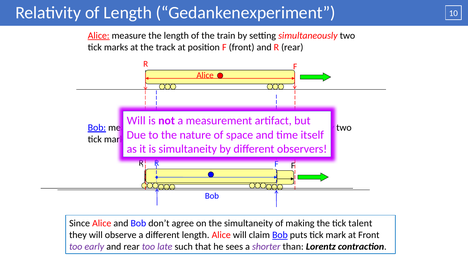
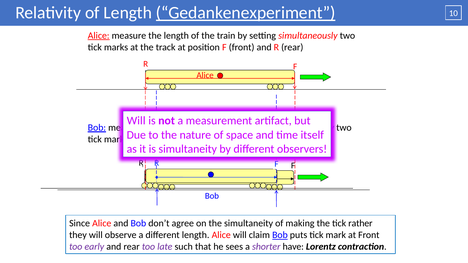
Gedankenexperiment underline: none -> present (246, 13)
talent: talent -> rather (360, 224)
than: than -> have (293, 247)
